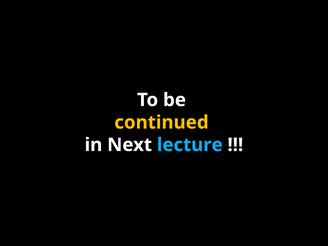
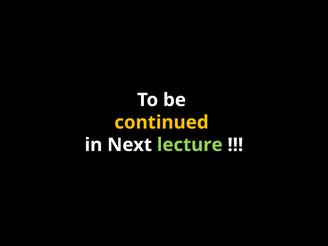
lecture colour: light blue -> light green (190, 145)
